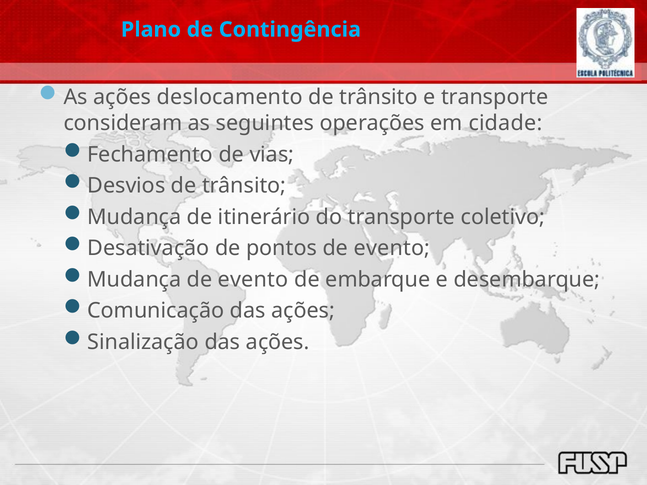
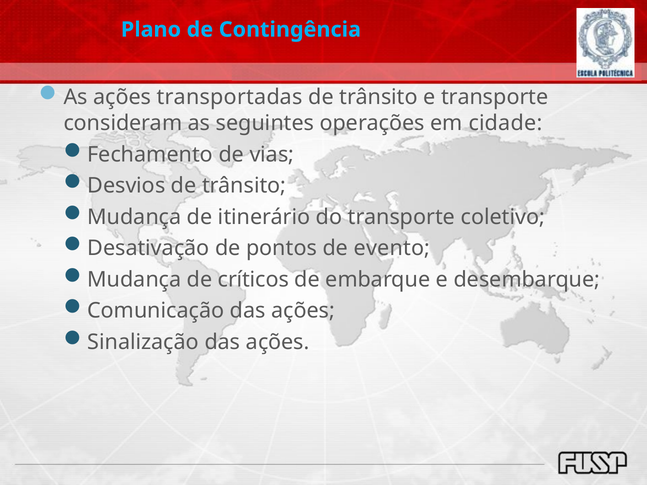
deslocamento: deslocamento -> transportadas (230, 97)
Mudança de evento: evento -> críticos (253, 280)
